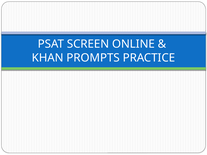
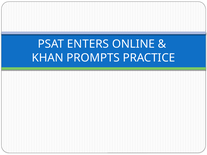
SCREEN: SCREEN -> ENTERS (88, 44)
